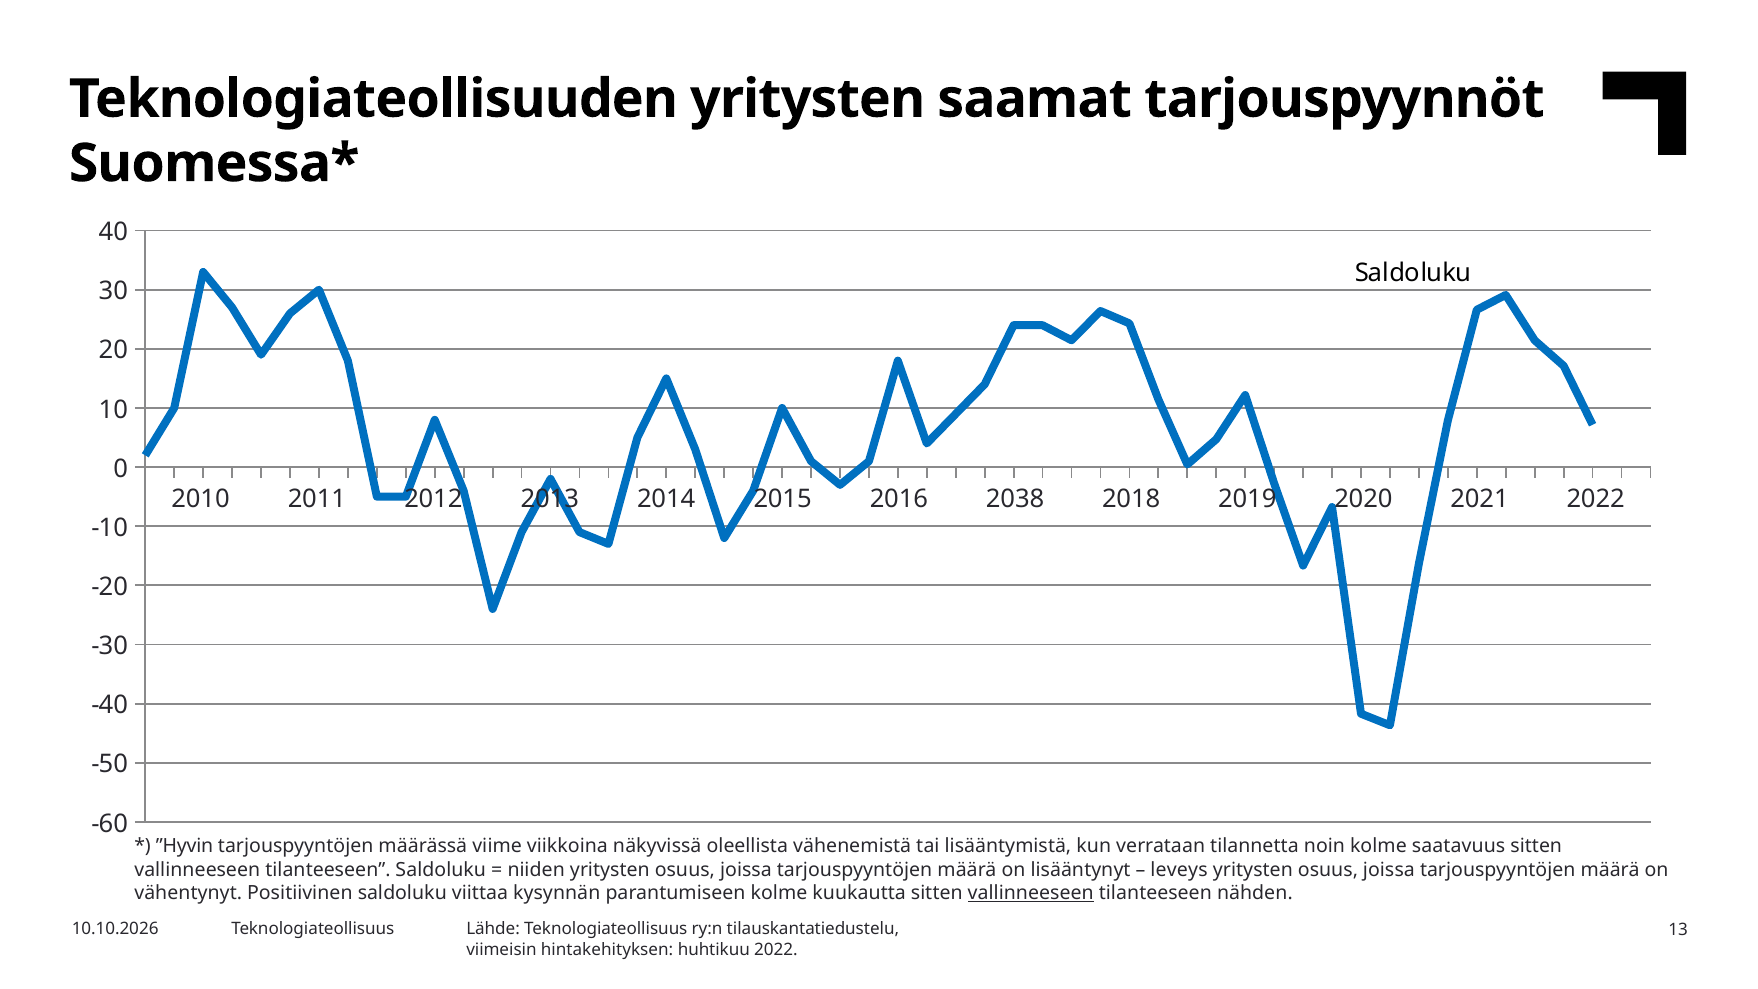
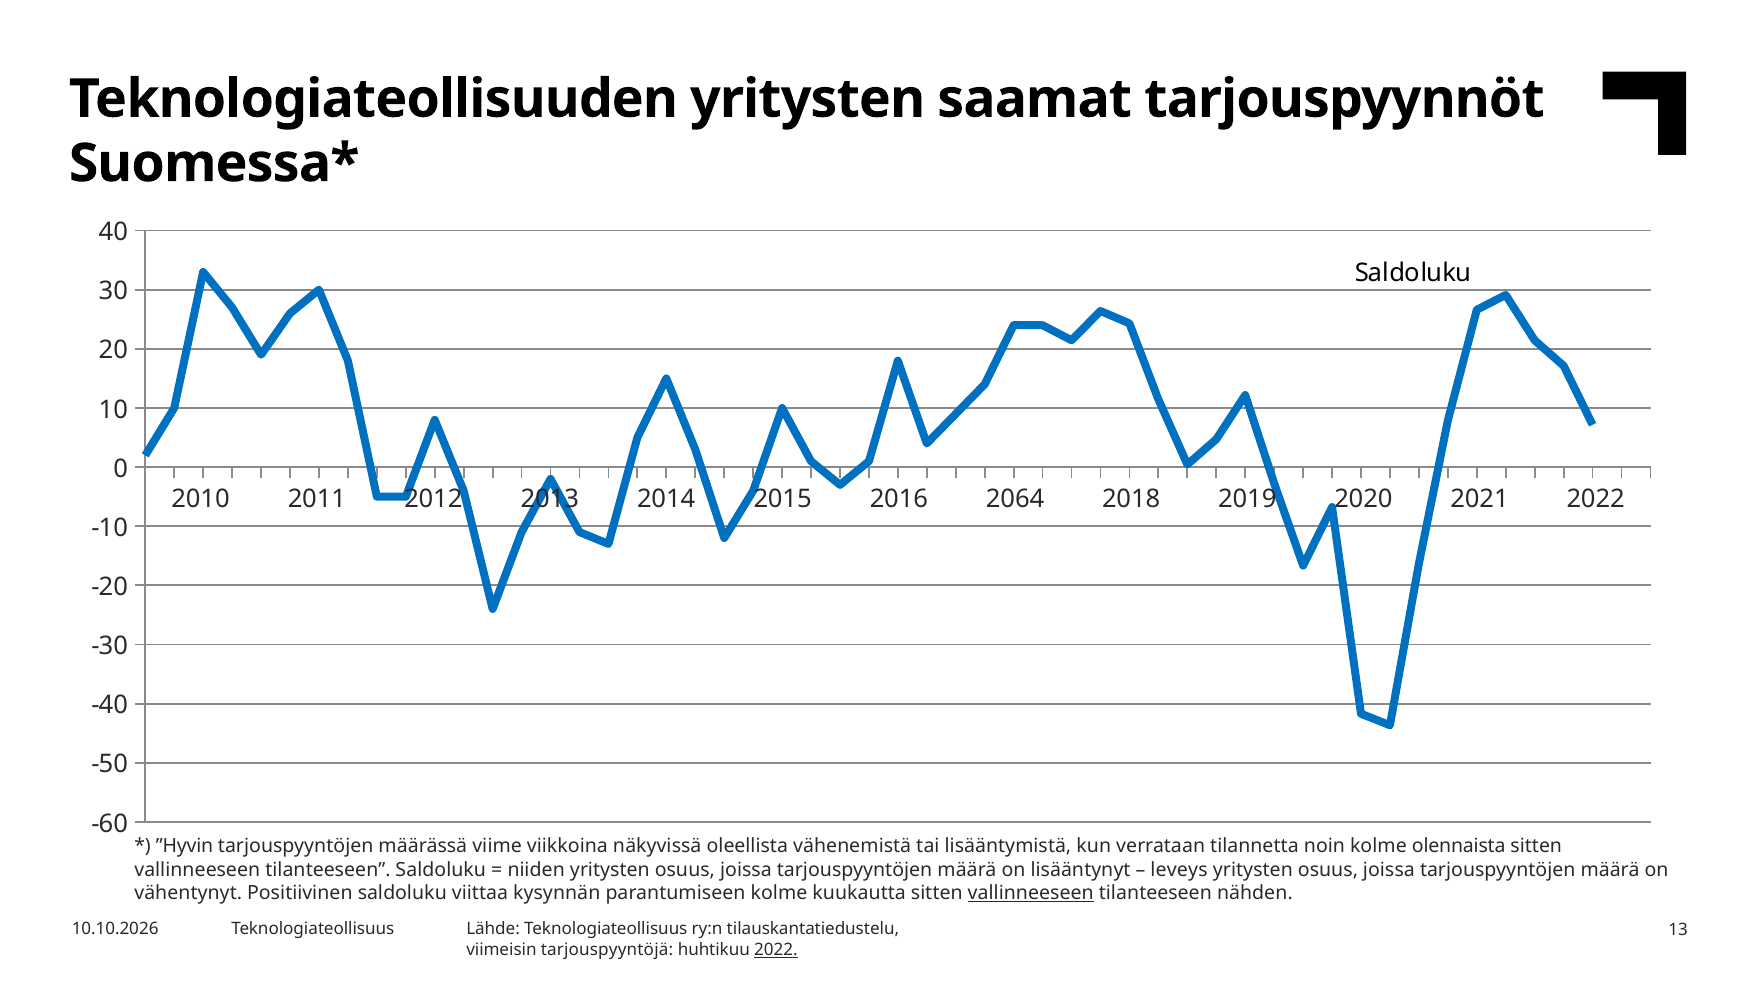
2038: 2038 -> 2064 (1015, 499)
saatavuus: saatavuus -> olennaista (1459, 846)
hintakehityksen: hintakehityksen -> tarjouspyyntöjä (607, 950)
2022 underline: none -> present (776, 950)
